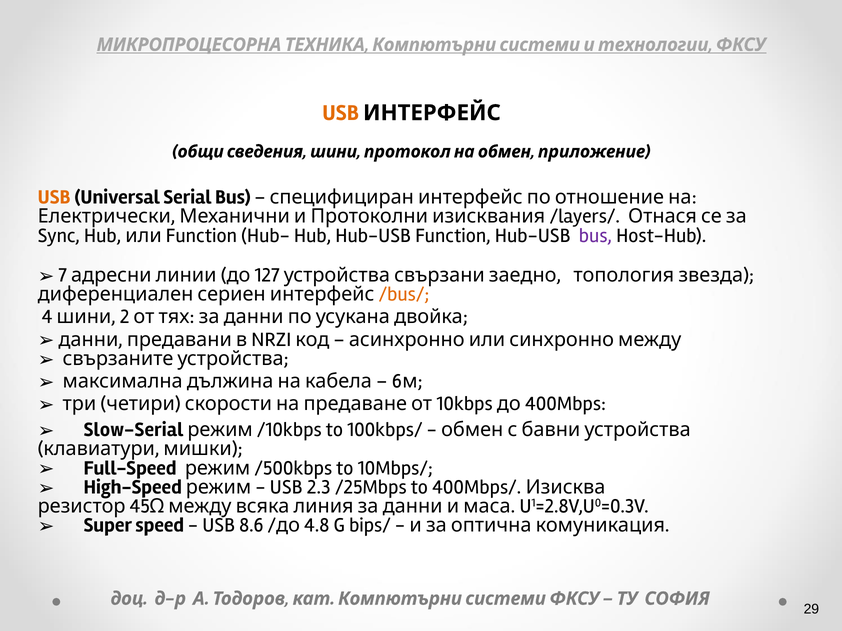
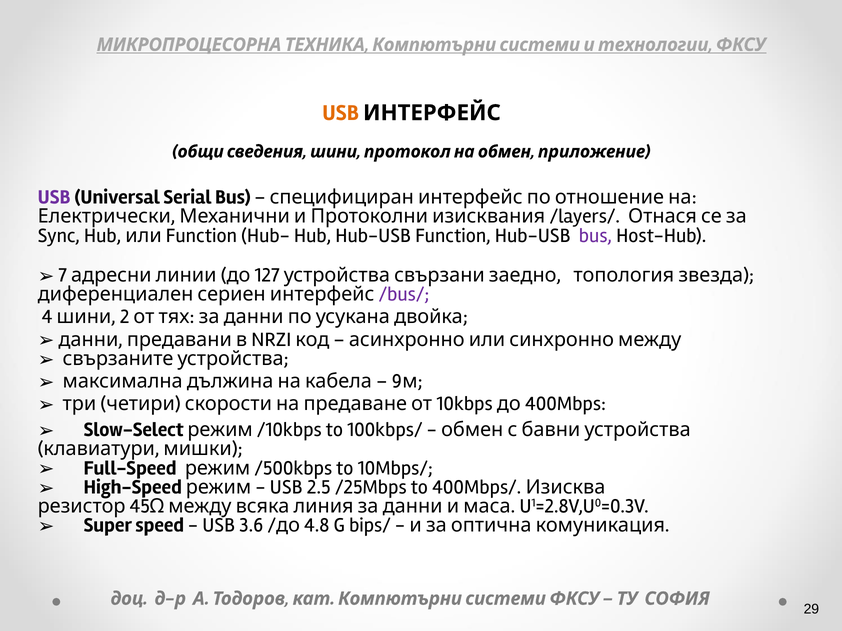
USB colour: orange -> purple (54, 198)
/bus/ colour: orange -> purple (404, 295)
6: 6 -> 9 (397, 381)
Slow-Serial: Slow-Serial -> Slow-Select (134, 430)
2.3: 2.3 -> 2.5 (319, 487)
8.6: 8.6 -> 3.6 (251, 526)
